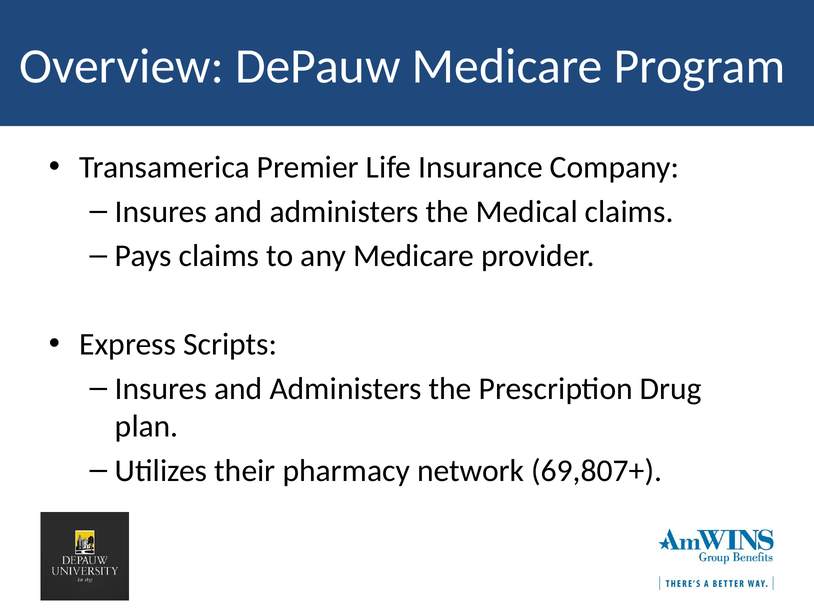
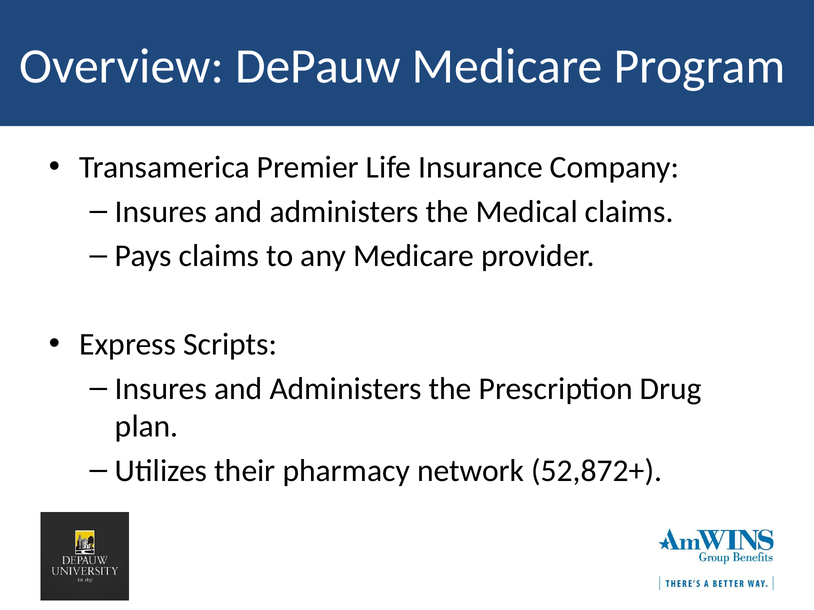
69,807+: 69,807+ -> 52,872+ (597, 471)
